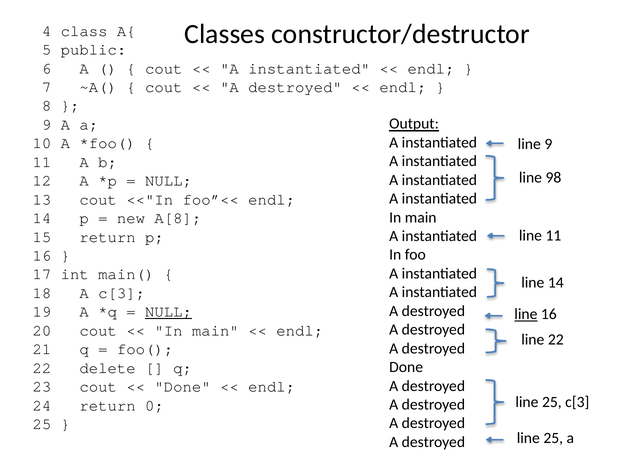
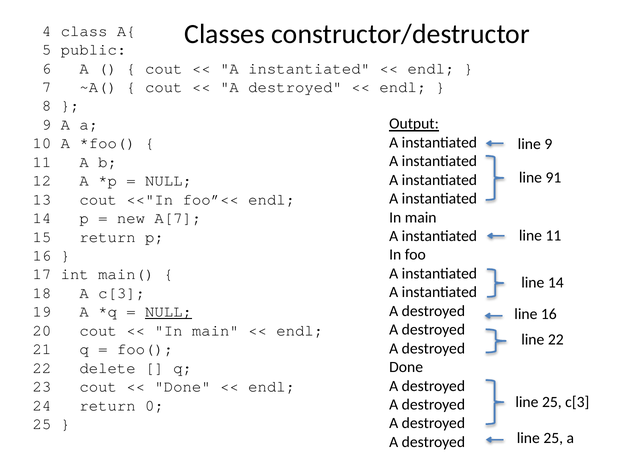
98: 98 -> 91 (553, 178)
A[8: A[8 -> A[7 (178, 219)
line underline: present -> none (526, 315)
